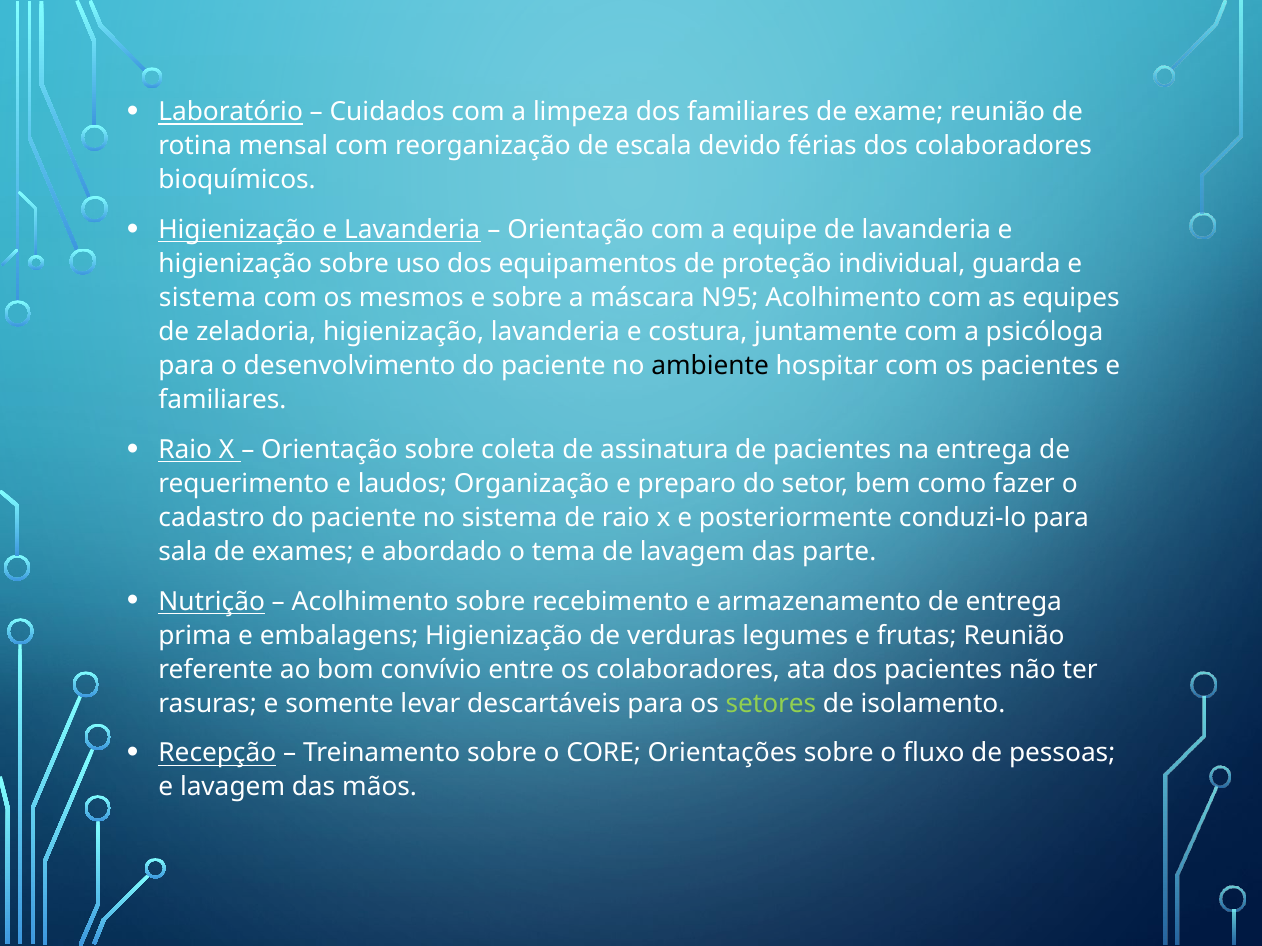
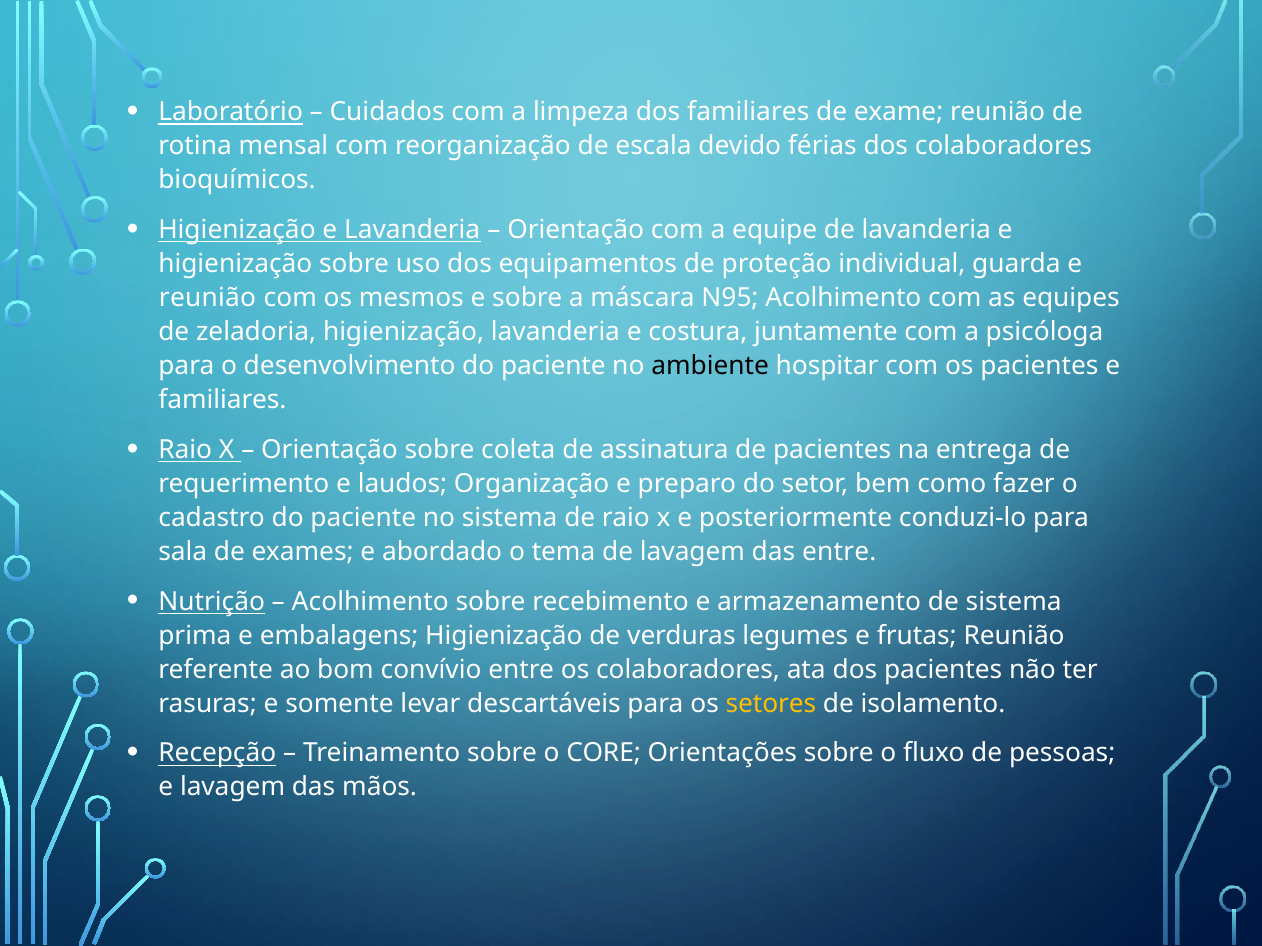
sistema: sistema -> reunião (208, 298)
das parte: parte -> entre (839, 552)
de entrega: entrega -> sistema (1014, 602)
setores colour: light green -> yellow (771, 704)
